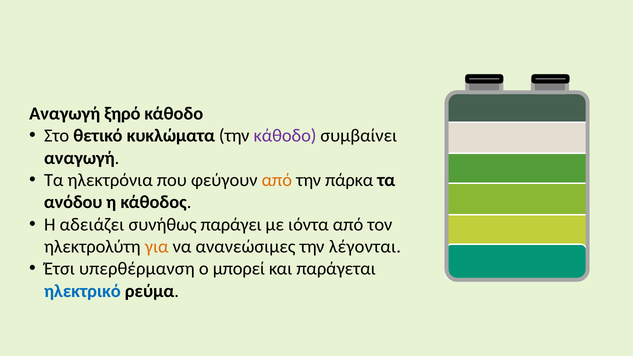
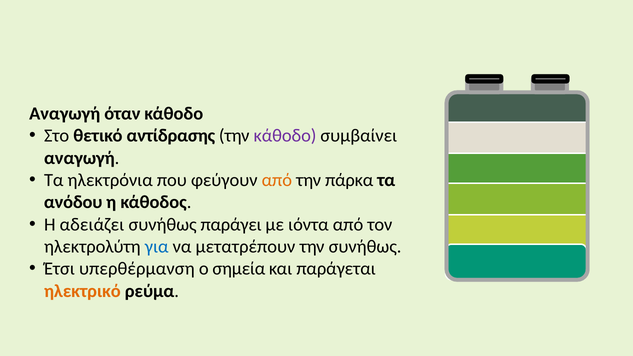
ξηρό: ξηρό -> όταν (122, 114)
κυκλώματα: κυκλώματα -> αντίδρασης (171, 136)
για colour: orange -> blue (157, 247)
ανανεώσιμες: ανανεώσιμες -> μετατρέπουν (245, 247)
την λέγονται: λέγονται -> συνήθως (365, 247)
μπορεί: μπορεί -> σημεία (239, 269)
ηλεκτρικό colour: blue -> orange (82, 291)
